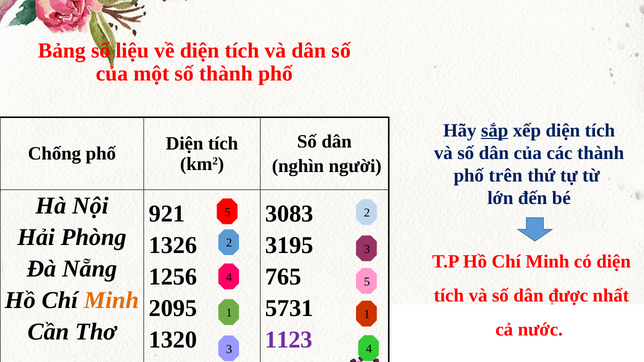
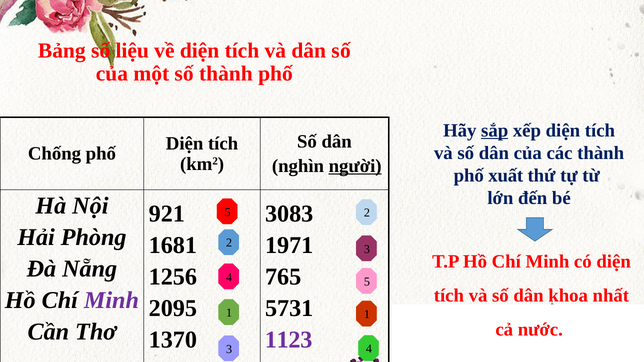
người underline: none -> present (355, 166)
trên: trên -> xuất (506, 176)
1326: 1326 -> 1681 (173, 246)
3195: 3195 -> 1971 (289, 246)
được: được -> khoa (568, 296)
Minh colour: orange -> purple (111, 301)
1320: 1320 -> 1370 (173, 340)
